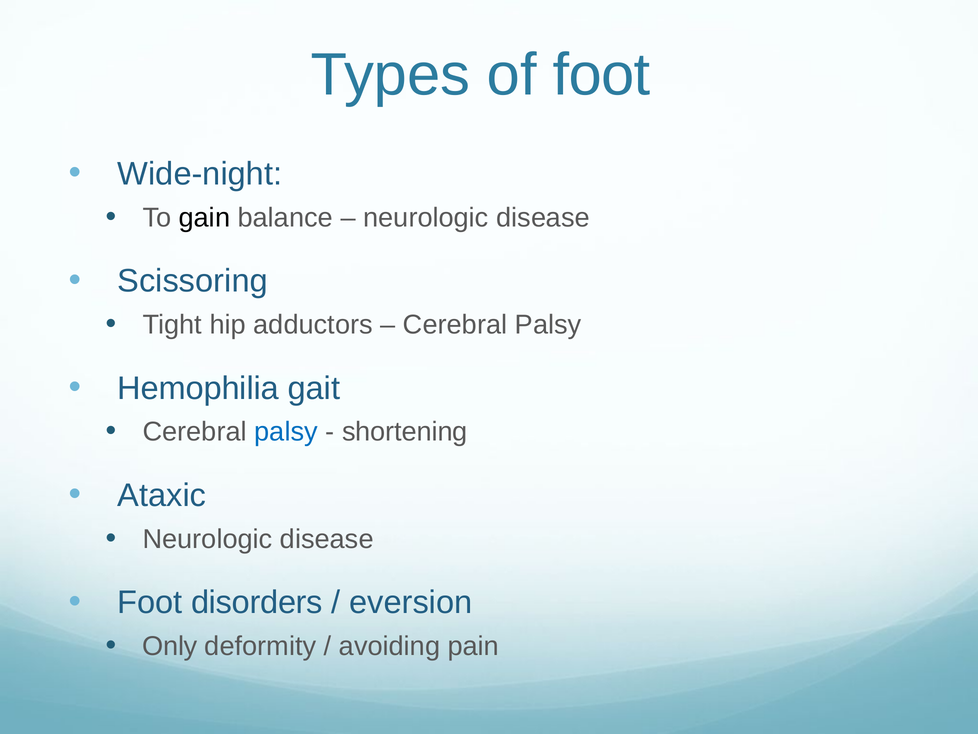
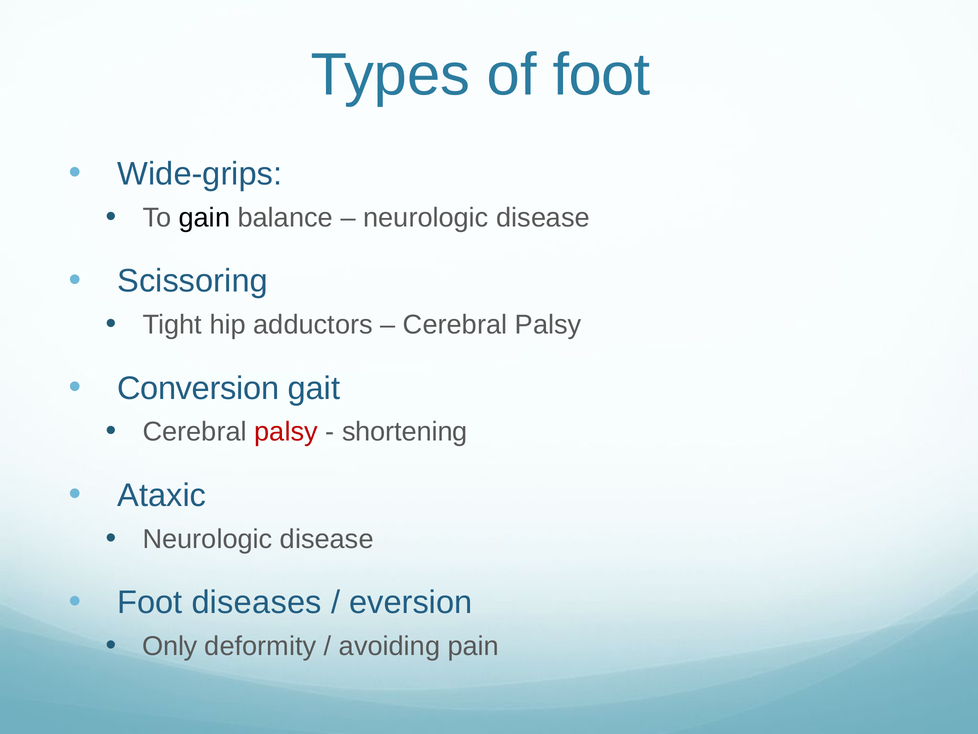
Wide-night: Wide-night -> Wide-grips (200, 174)
Hemophilia: Hemophilia -> Conversion (198, 388)
palsy colour: blue -> red (286, 432)
disorders: disorders -> diseases (257, 602)
